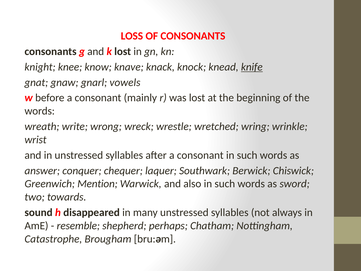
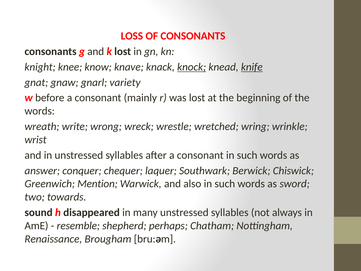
knock underline: none -> present (192, 67)
vowels: vowels -> variety (125, 82)
Catastrophe: Catastrophe -> Renaissance (53, 239)
